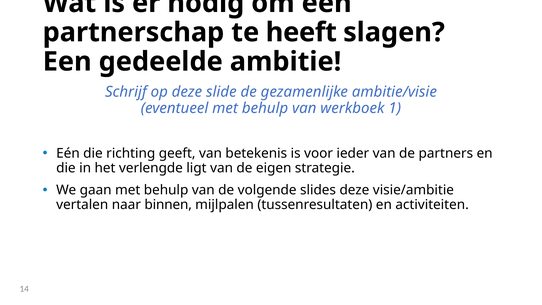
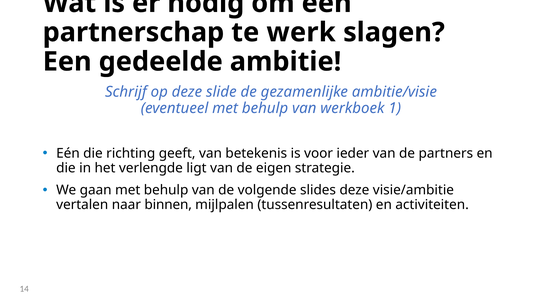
heeft: heeft -> werk (301, 32)
